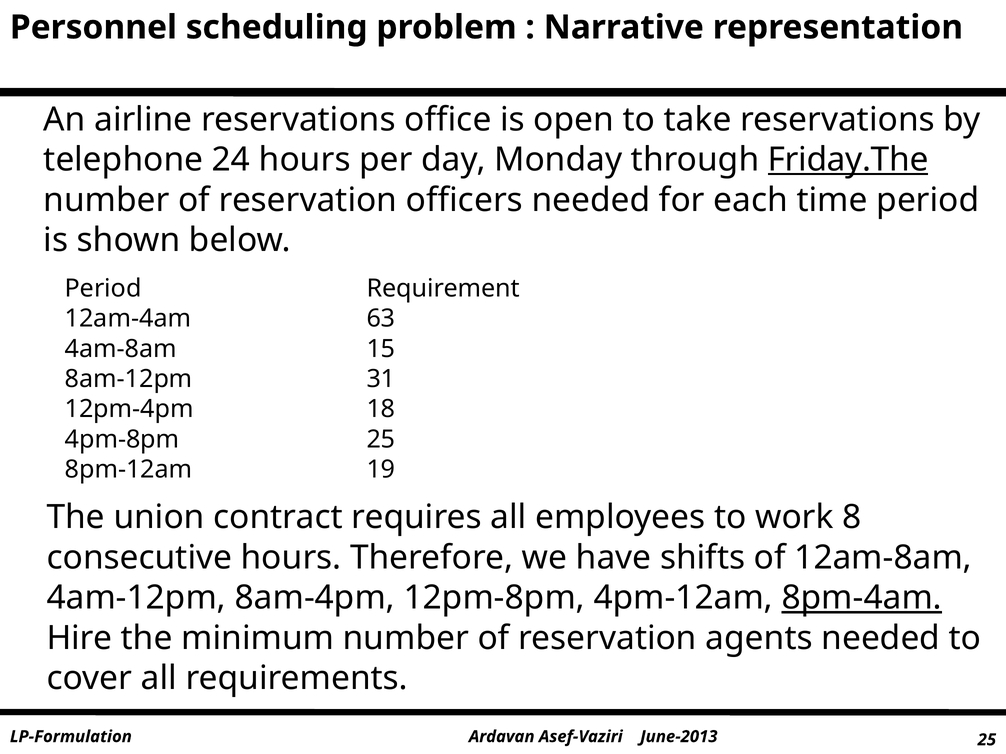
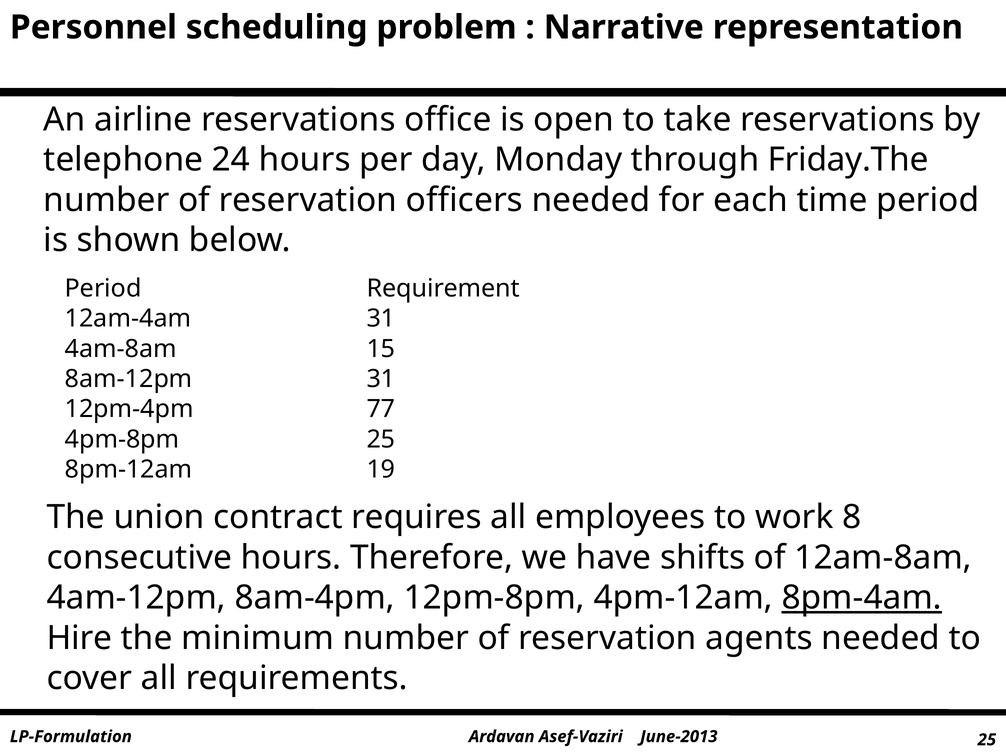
Friday.The underline: present -> none (848, 160)
12am-4am 63: 63 -> 31 (381, 319)
18: 18 -> 77 (381, 409)
